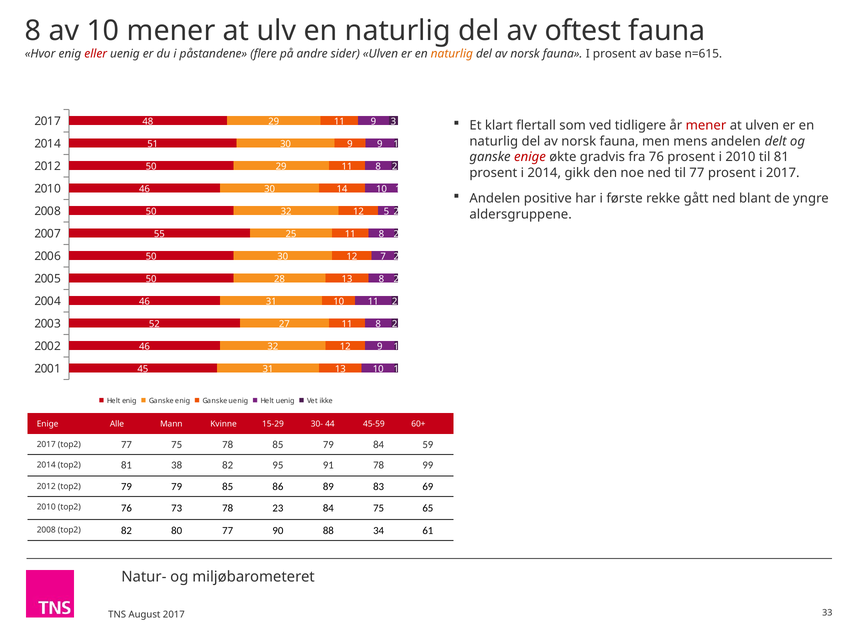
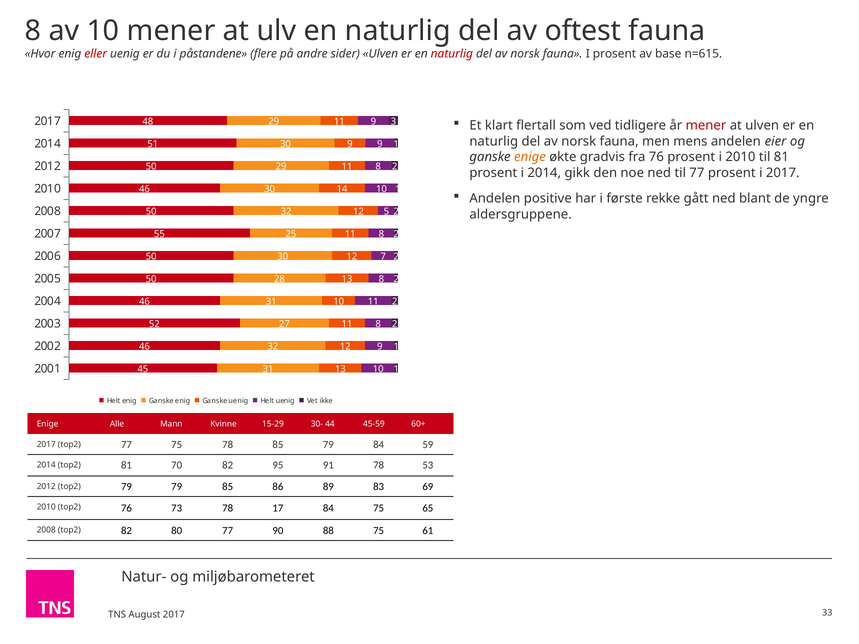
naturlig colour: orange -> red (452, 54)
delt: delt -> eier (776, 141)
enige colour: red -> orange (530, 157)
38: 38 -> 70 (177, 466)
99: 99 -> 53 (428, 466)
23: 23 -> 17 (278, 509)
88 34: 34 -> 75 (379, 531)
